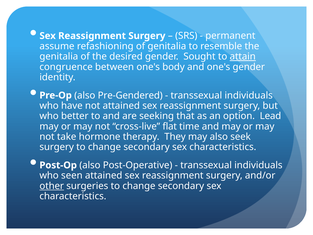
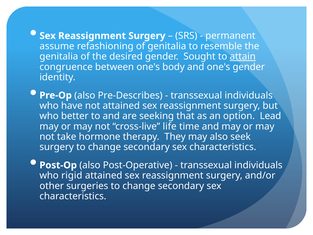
Pre-Gendered: Pre-Gendered -> Pre-Describes (130, 95)
flat: flat -> life (170, 126)
seen: seen -> rigid (72, 175)
other underline: present -> none (52, 186)
